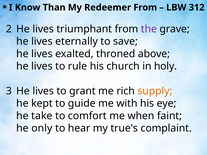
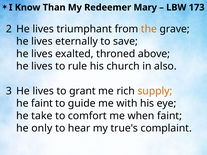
Redeemer From: From -> Mary (145, 7)
312: 312 -> 173 (197, 7)
the colour: purple -> orange (149, 29)
holy: holy -> also (165, 66)
he kept: kept -> faint (42, 104)
